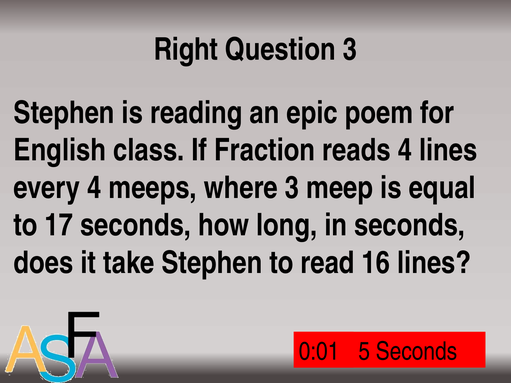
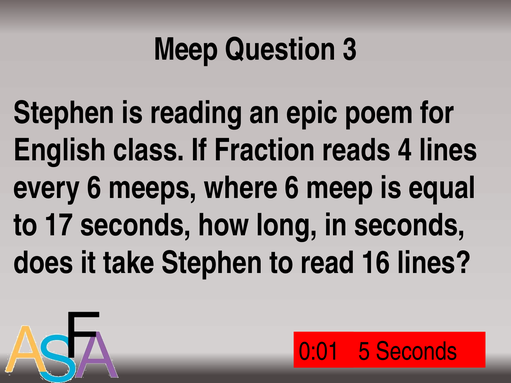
Right: Right -> Meep (186, 49)
every 4: 4 -> 6 (94, 188)
where 3: 3 -> 6 (292, 188)
